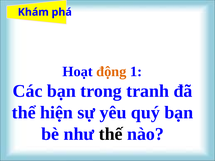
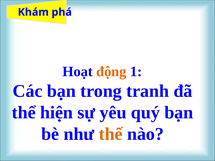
thế colour: black -> orange (111, 134)
